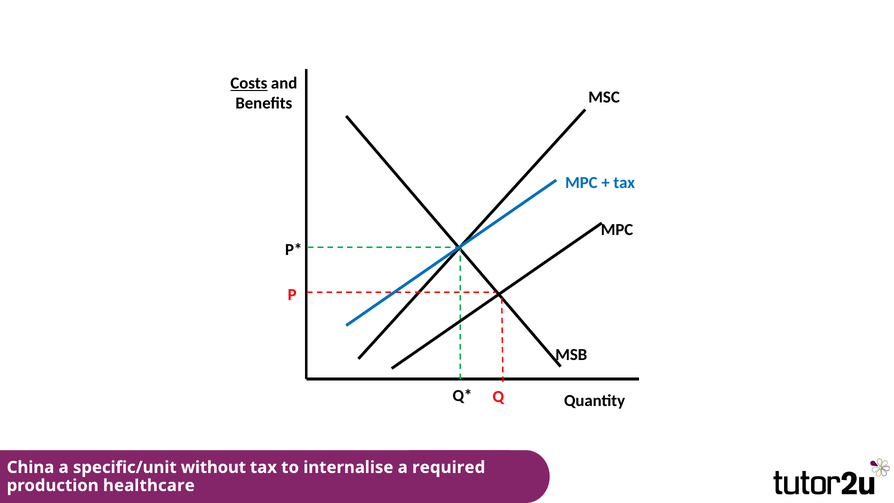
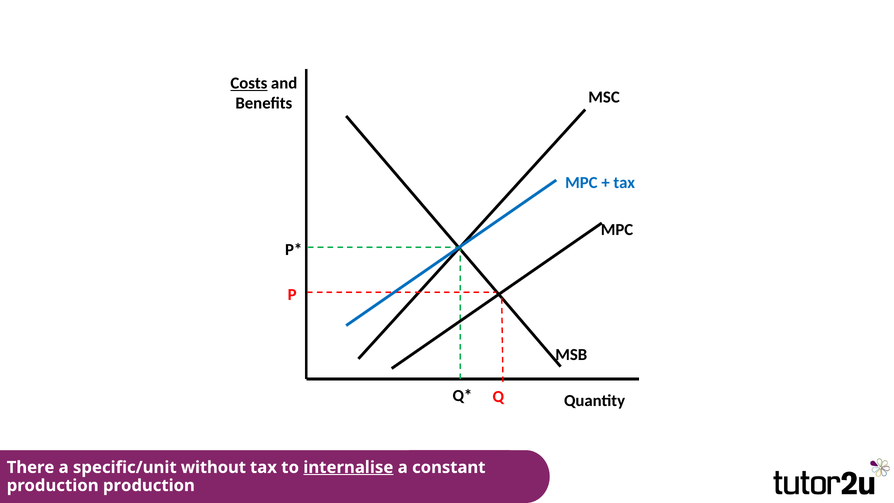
China: China -> There (31, 467)
internalise underline: none -> present (348, 467)
required: required -> constant (449, 467)
production healthcare: healthcare -> production (149, 485)
